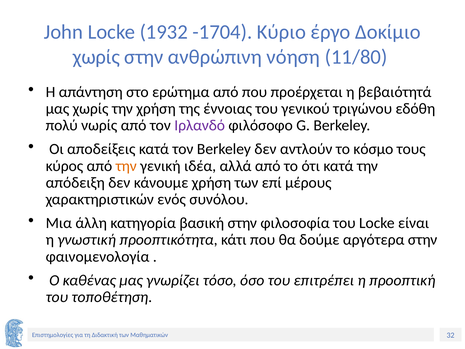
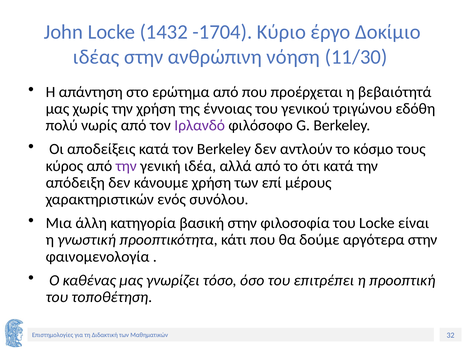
1932: 1932 -> 1432 (164, 32)
χωρίς: χωρίς -> ιδέας (96, 57)
11/80: 11/80 -> 11/30 (356, 57)
την colour: orange -> purple (126, 166)
